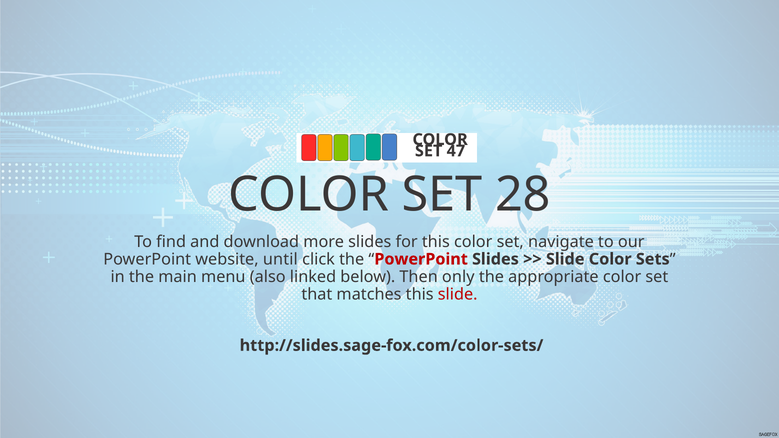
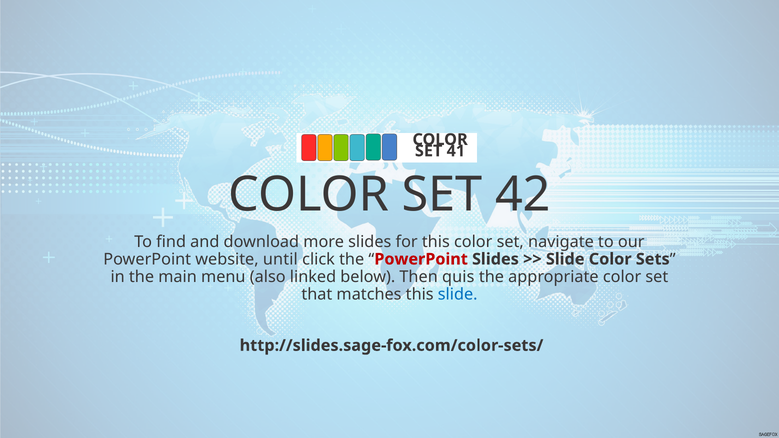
47: 47 -> 41 (456, 151)
28: 28 -> 42 (523, 195)
only: only -> quis (458, 277)
slide colour: red -> blue (458, 294)
